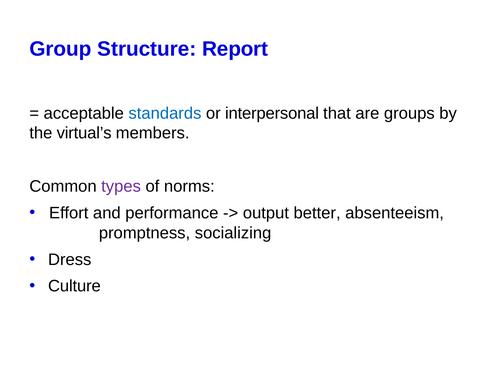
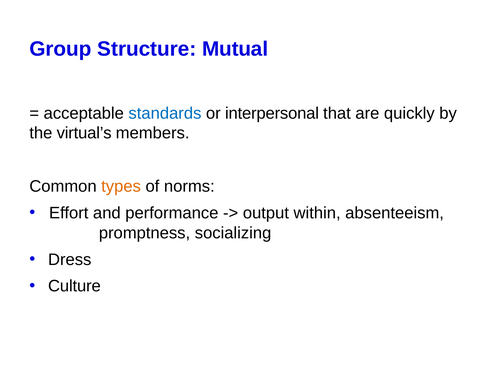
Report: Report -> Mutual (235, 49)
groups: groups -> quickly (409, 113)
types colour: purple -> orange (121, 186)
better: better -> within (317, 213)
